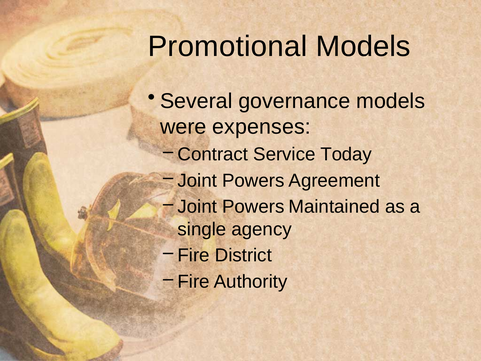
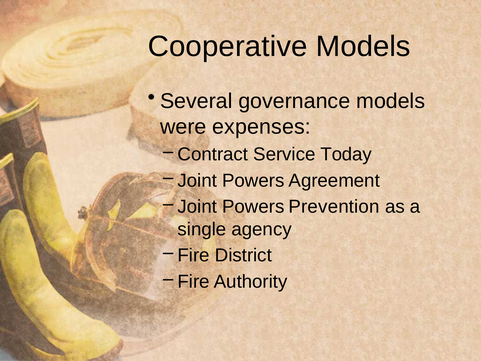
Promotional: Promotional -> Cooperative (228, 47)
Maintained: Maintained -> Prevention (334, 207)
